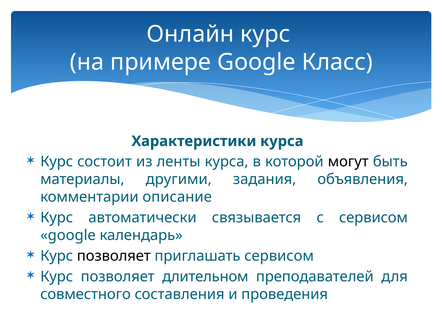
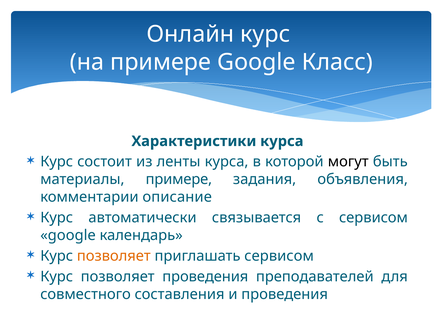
материалы другими: другими -> примере (179, 180)
позволяет colour: black -> orange (114, 256)
позволяет длительном: длительном -> проведения (205, 277)
